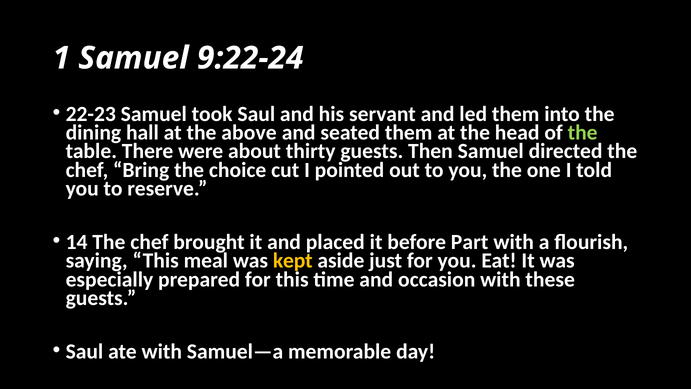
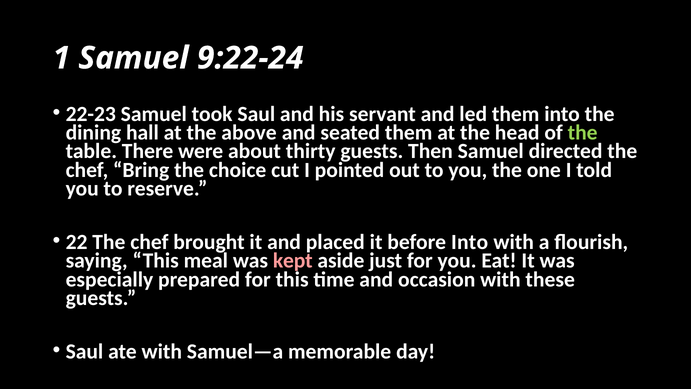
14: 14 -> 22 (77, 242)
before Part: Part -> Into (470, 242)
kept colour: yellow -> pink (293, 261)
